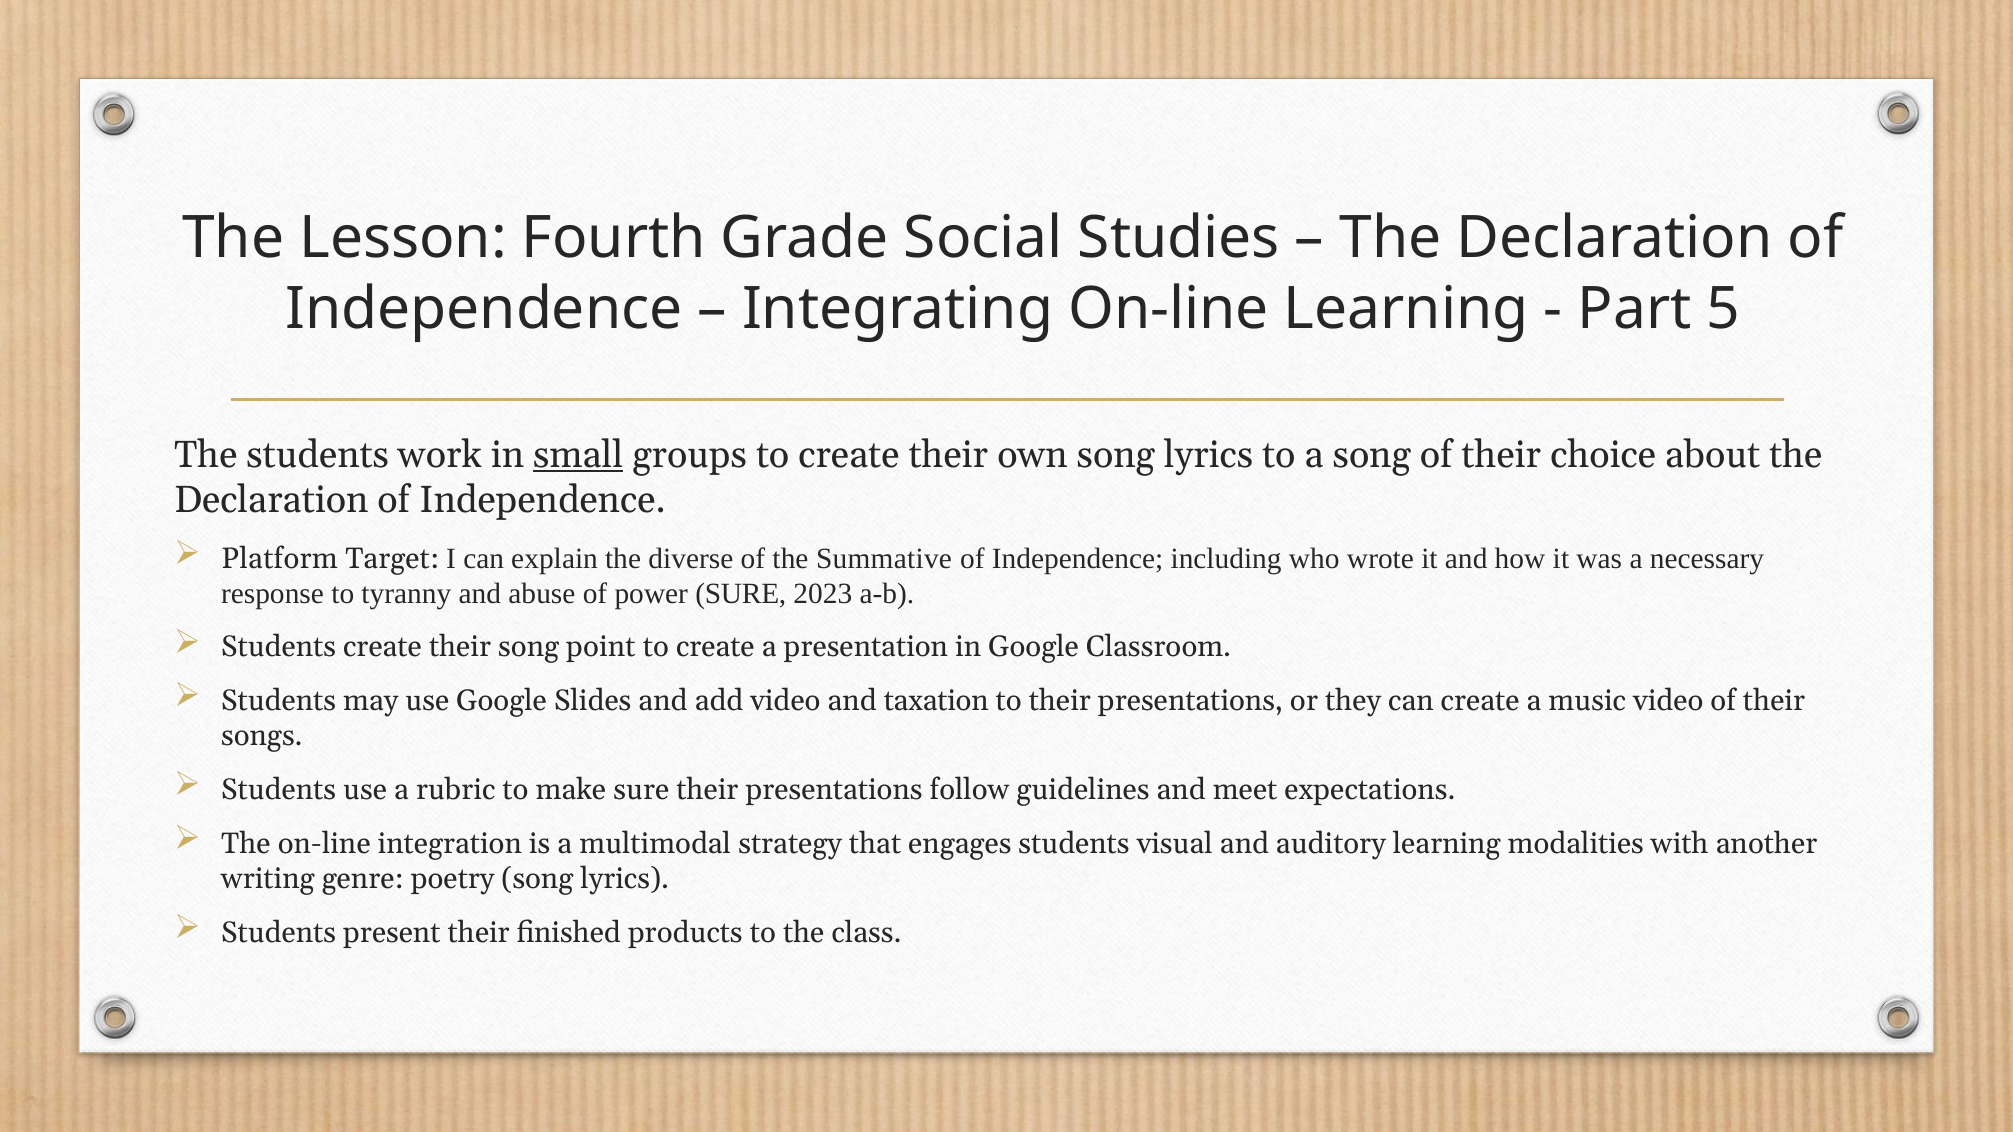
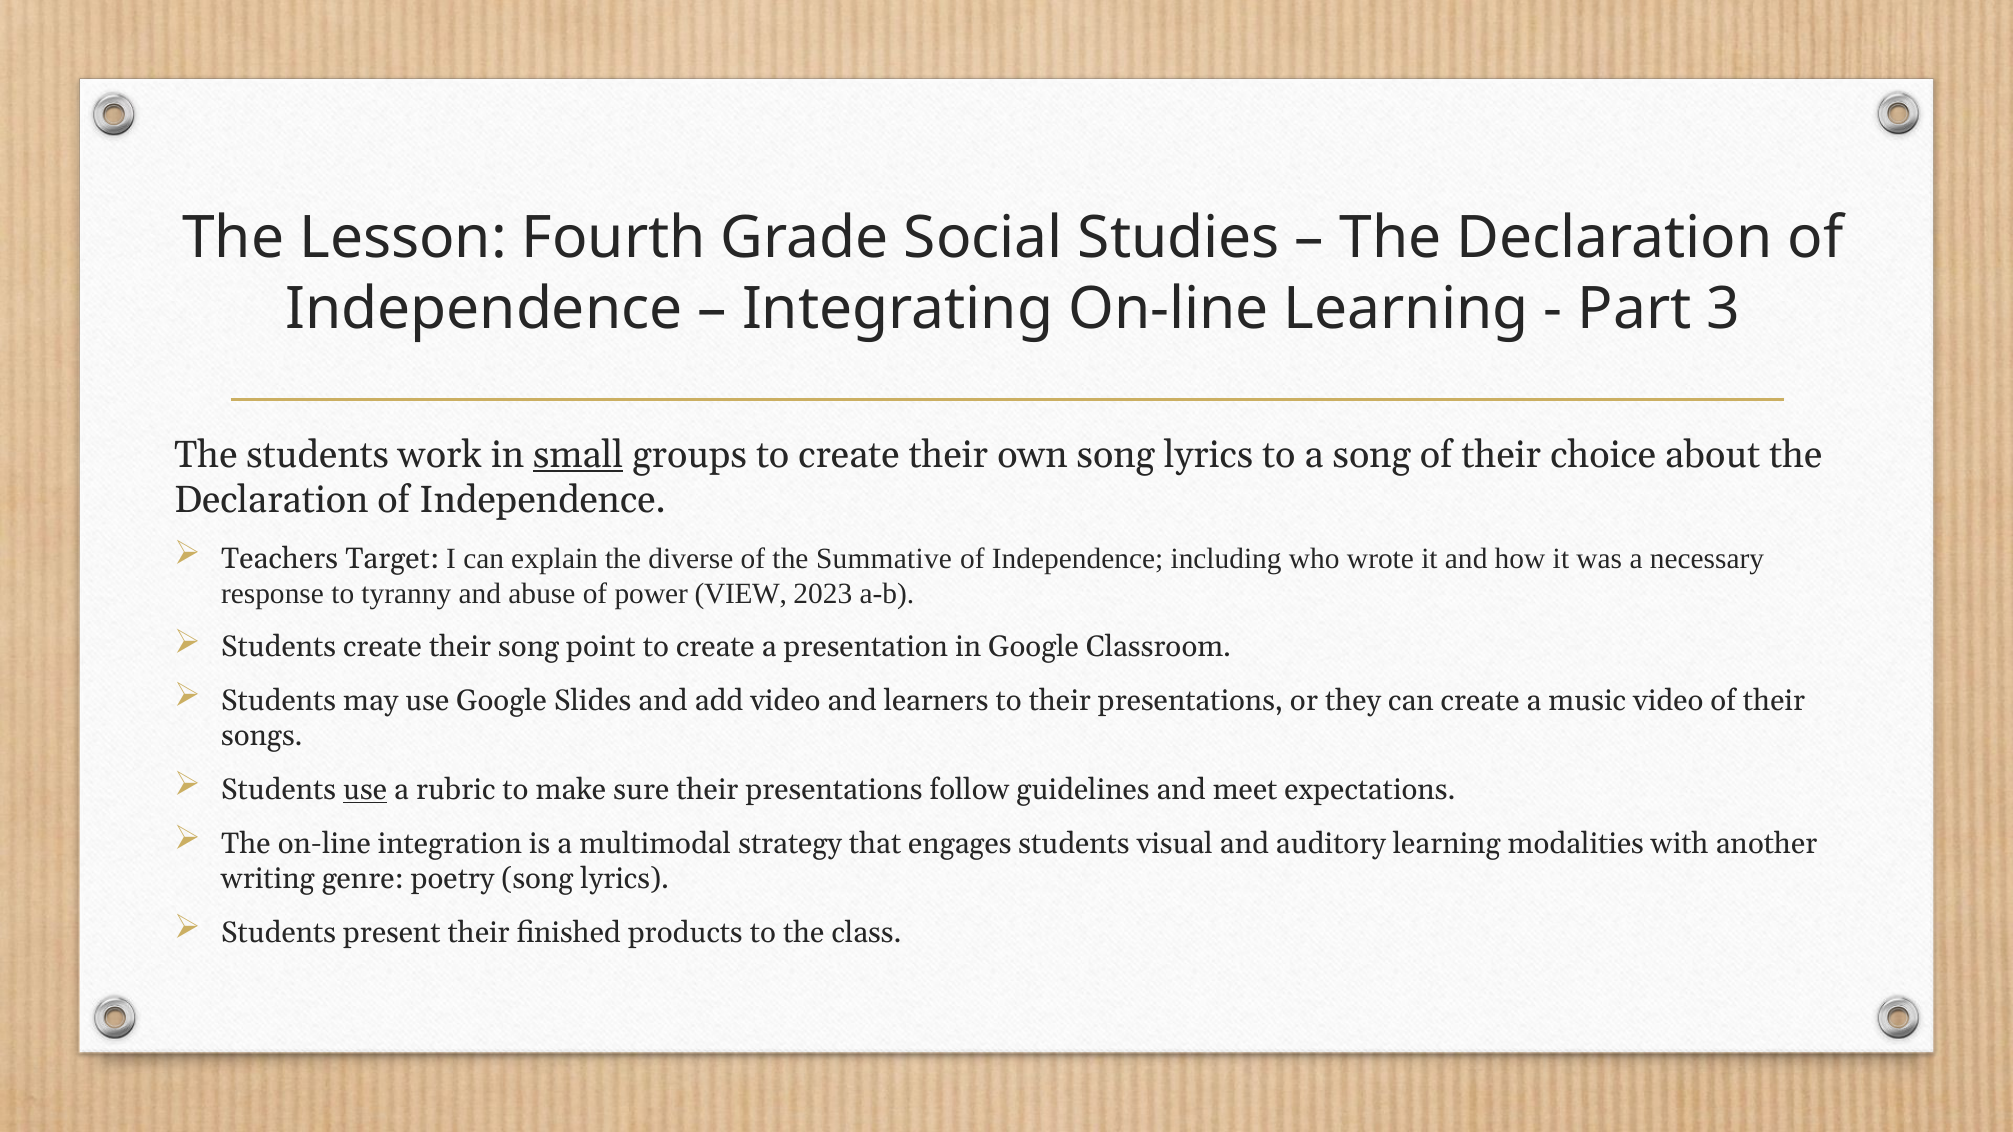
5: 5 -> 3 (1724, 309)
Platform: Platform -> Teachers (280, 558)
power SURE: SURE -> VIEW (741, 594)
taxation: taxation -> learners (936, 701)
use underline: none -> present (365, 790)
